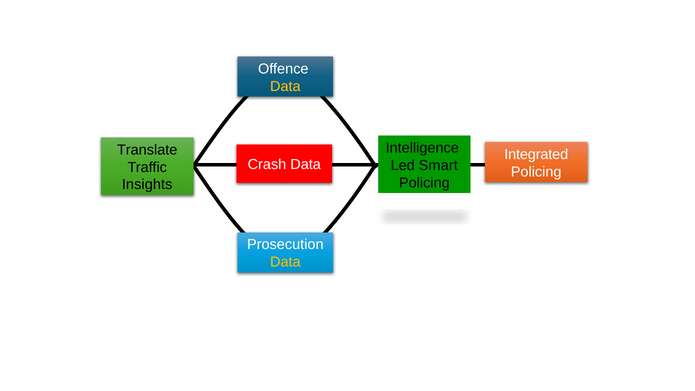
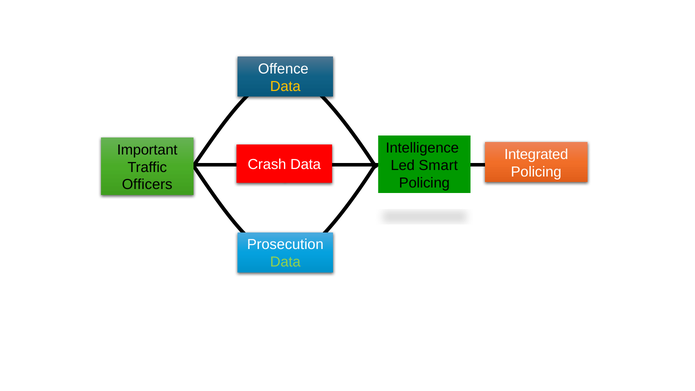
Translate: Translate -> Important (147, 150)
Insights: Insights -> Officers (147, 185)
Data colour: yellow -> light green (285, 262)
